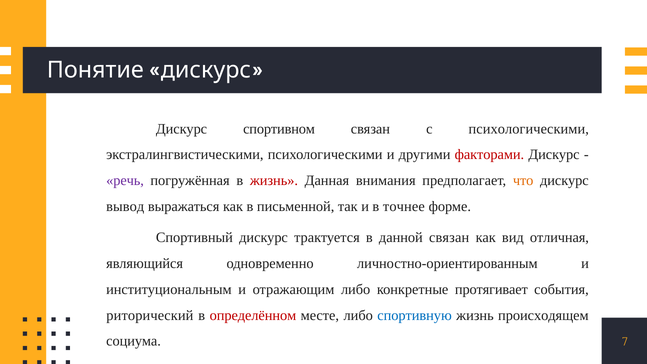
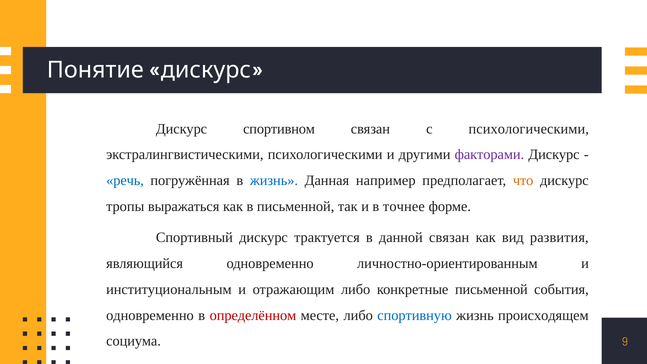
факторами colour: red -> purple (489, 155)
речь colour: purple -> blue (125, 181)
жизнь colour: red -> blue (274, 181)
внимания: внимания -> например (386, 181)
вывод: вывод -> тропы (125, 206)
отличная: отличная -> развития (559, 238)
конкретные протягивает: протягивает -> письменной (491, 289)
риторический: риторический -> одновременно (150, 315)
7: 7 -> 9 (625, 342)
